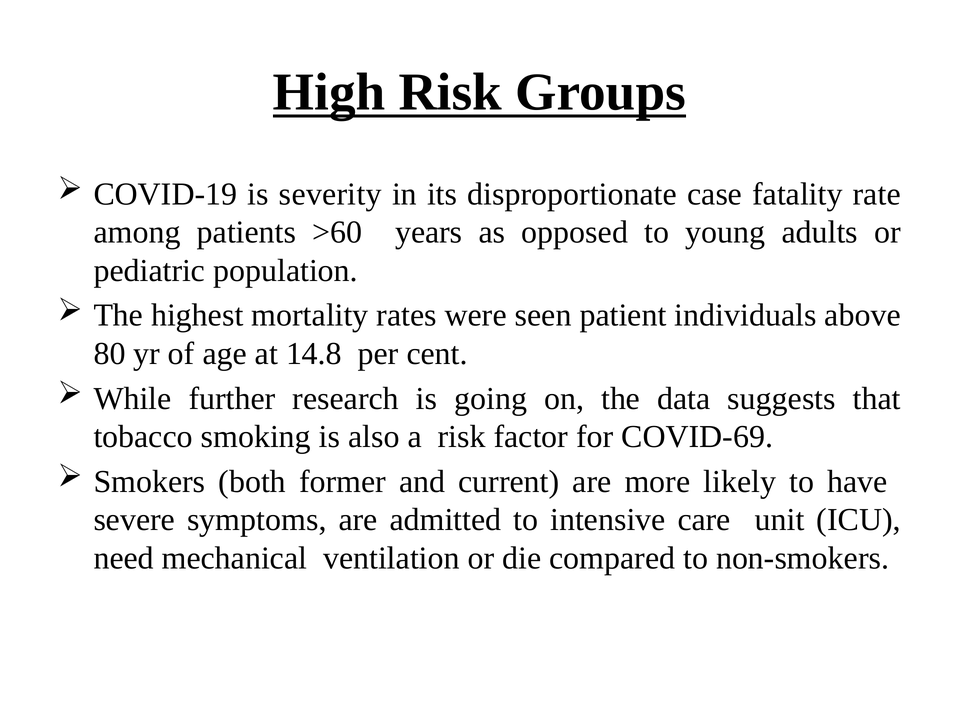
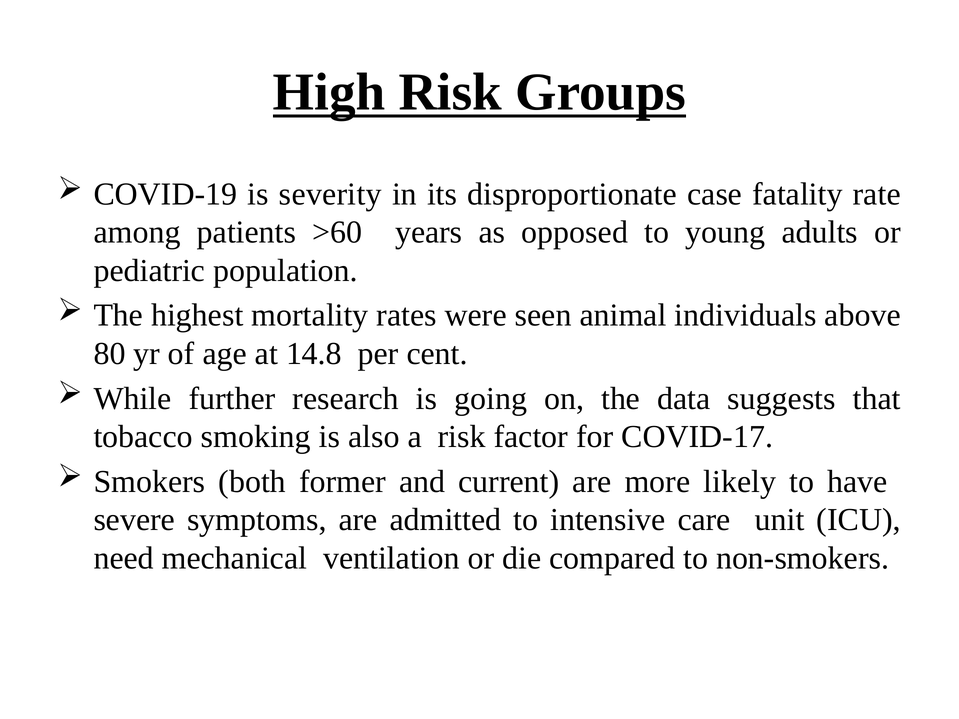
patient: patient -> animal (623, 316)
COVID-69: COVID-69 -> COVID-17 (697, 437)
